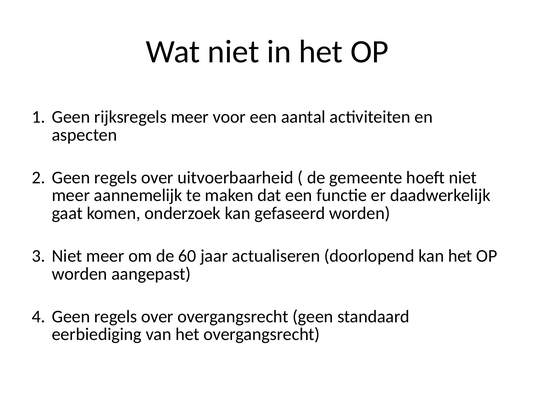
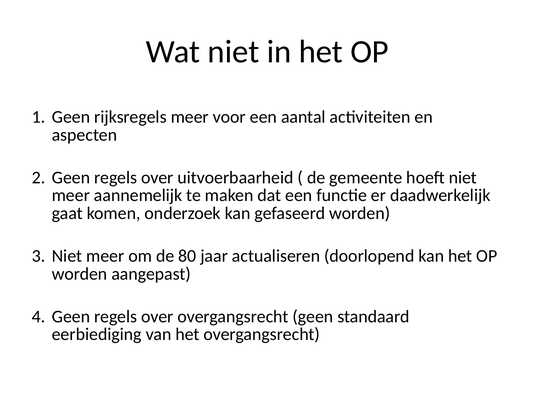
60: 60 -> 80 (187, 256)
